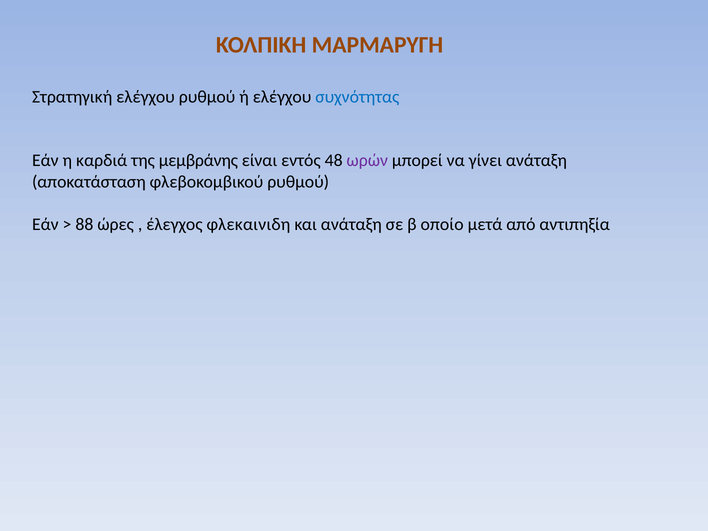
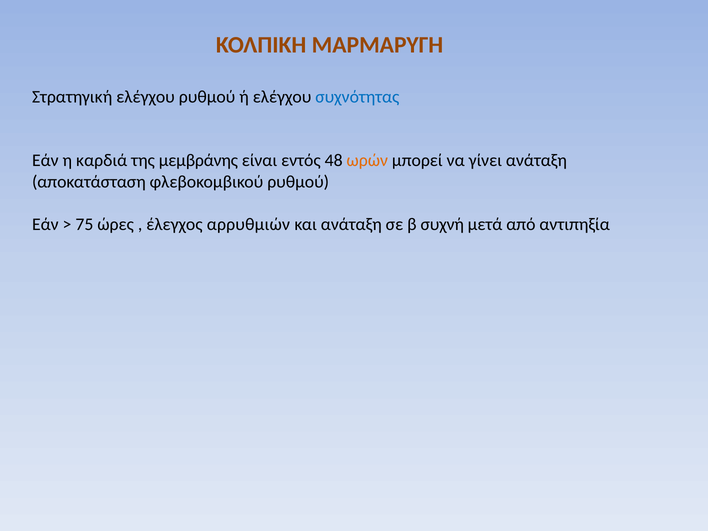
ωρών colour: purple -> orange (367, 161)
88: 88 -> 75 (84, 224)
φλεκαινιδη: φλεκαινιδη -> αρρυθμιών (248, 224)
οποίο: οποίο -> συχνή (442, 224)
